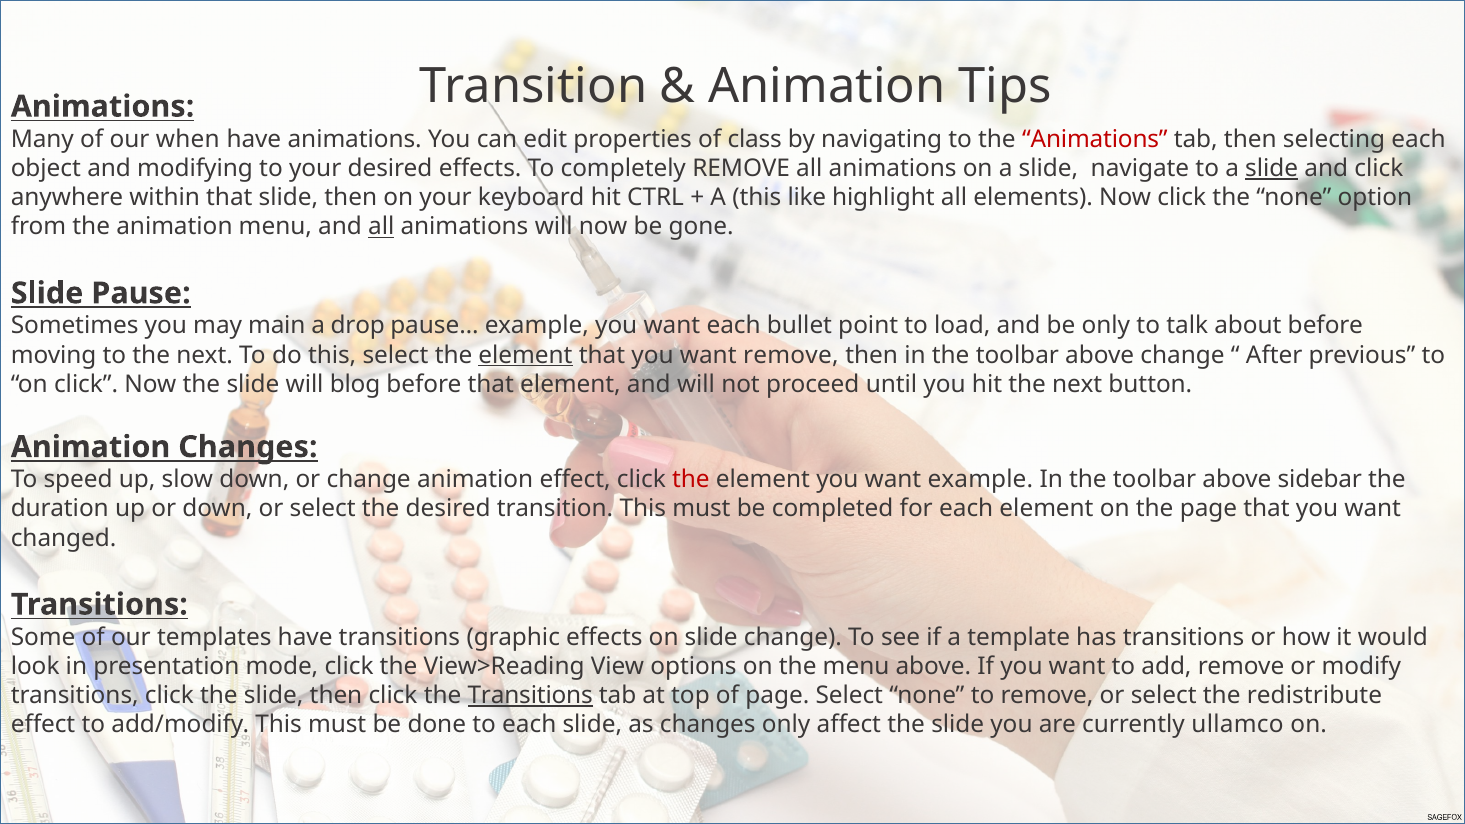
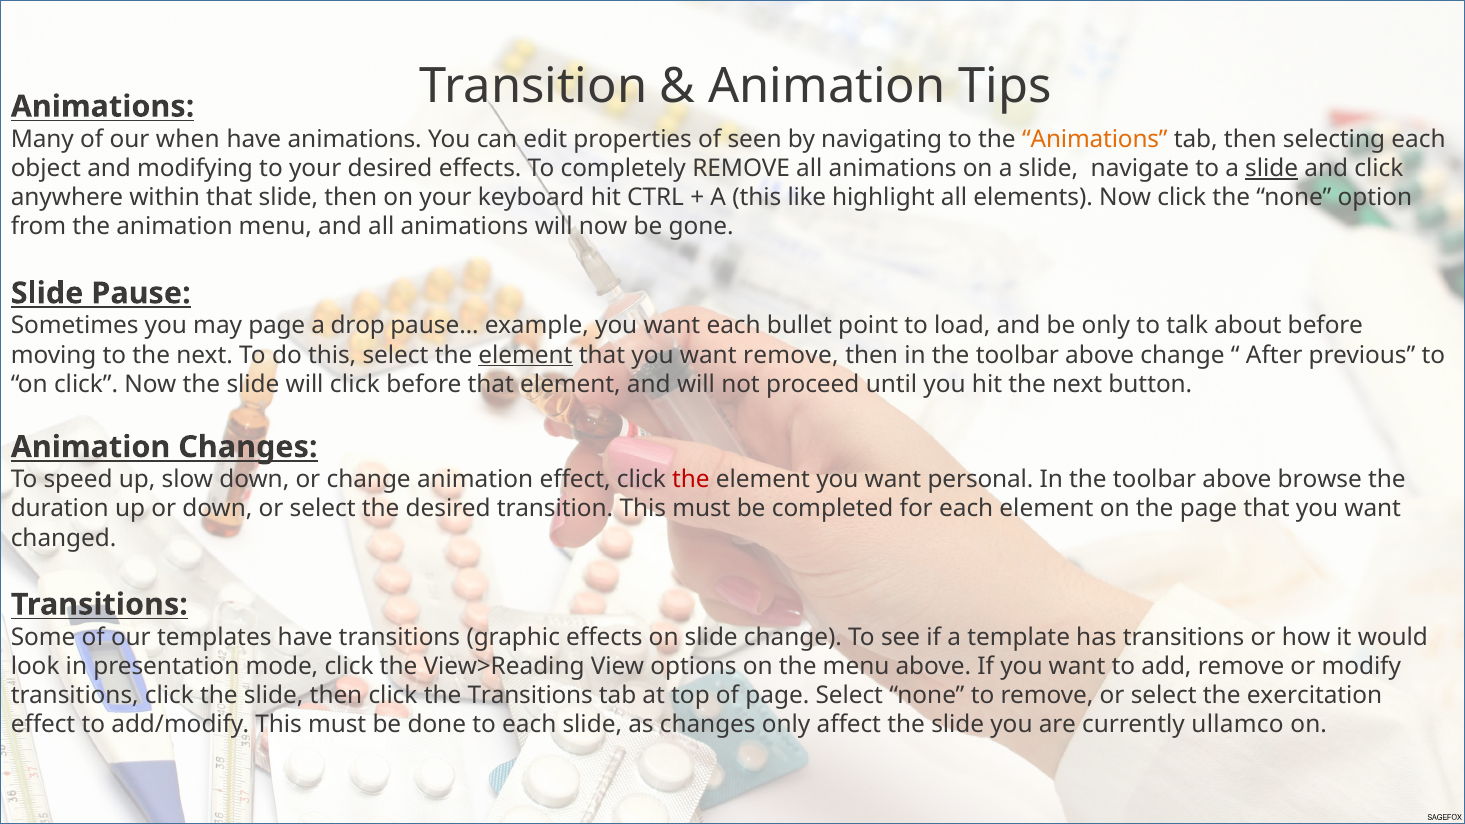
class: class -> seen (755, 139)
Animations colour: red -> orange (1095, 139)
all underline: present -> none (381, 227)
may main: main -> page (277, 326)
will blog: blog -> click (355, 384)
want example: example -> personal (980, 480)
sidebar: sidebar -> browse (1320, 480)
Transitions underline: present -> none (530, 696)
redistribute: redistribute -> exercitation (1315, 696)
